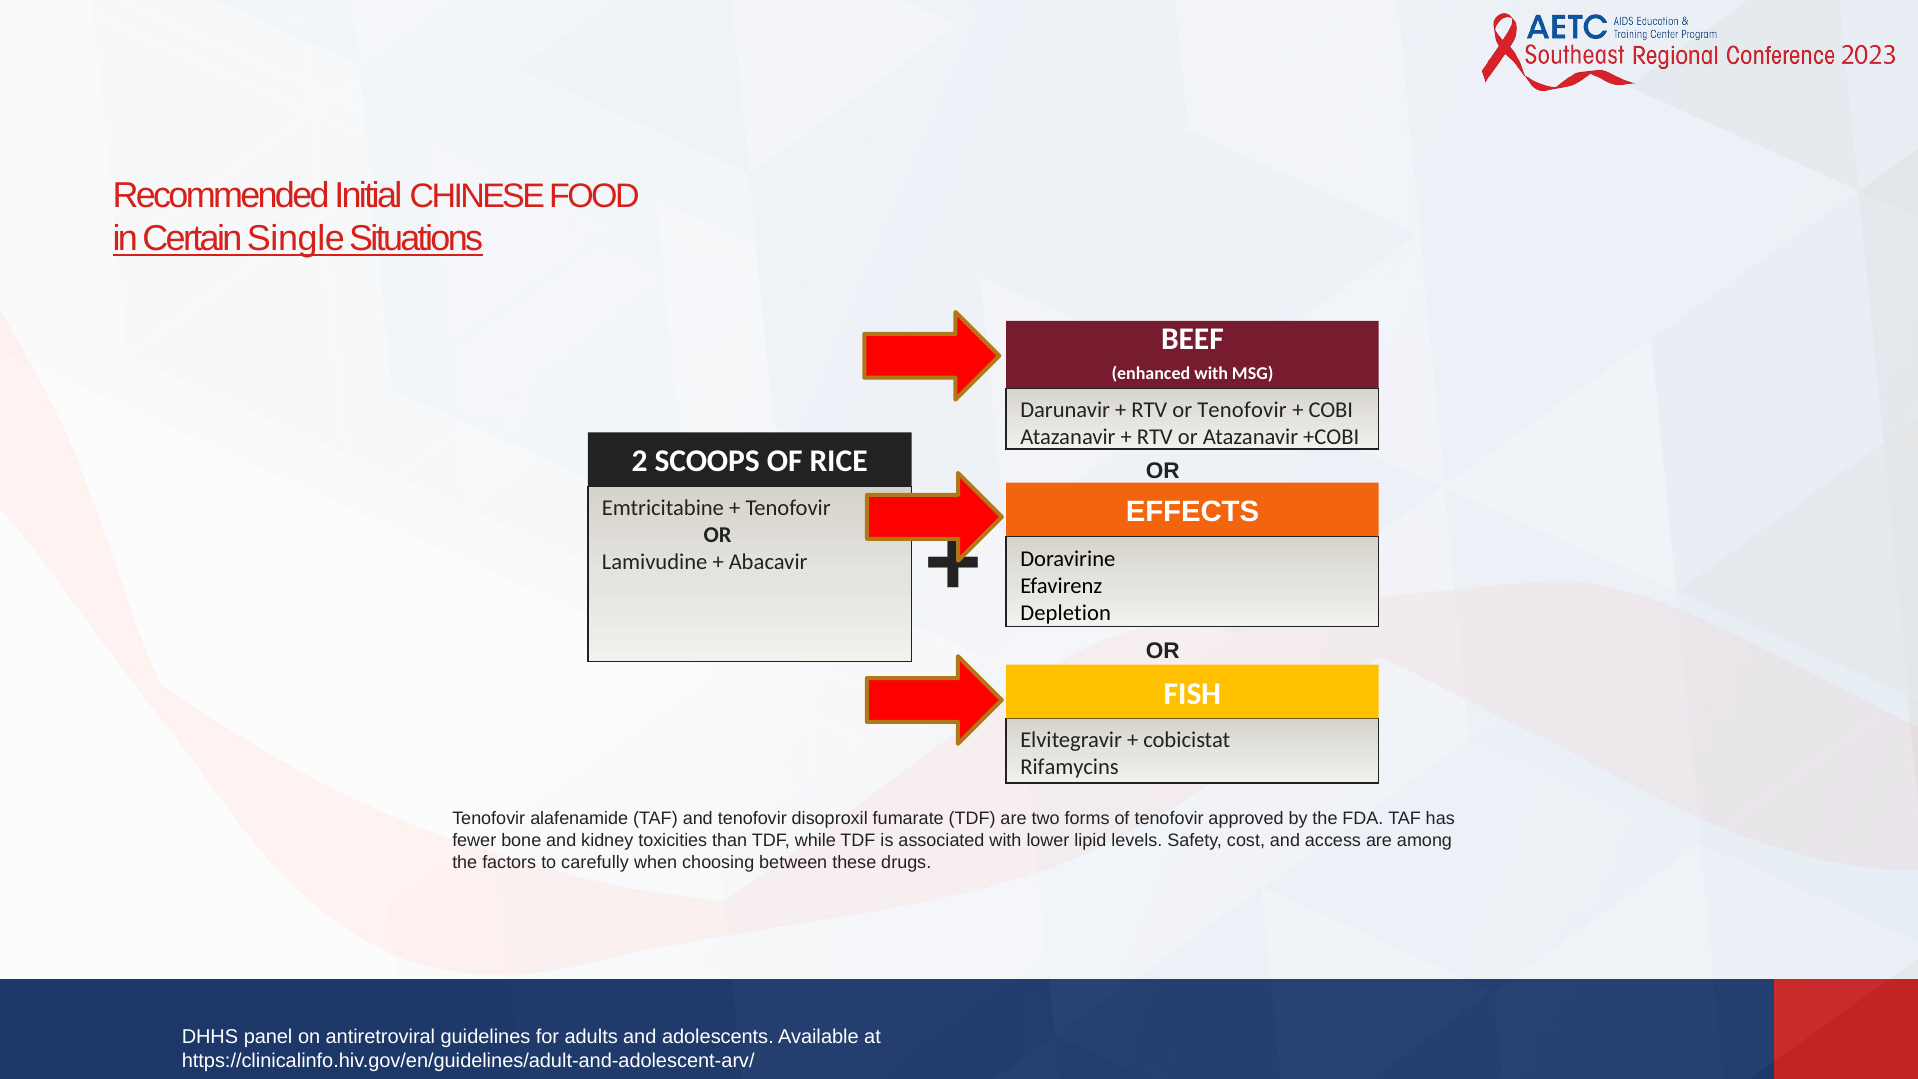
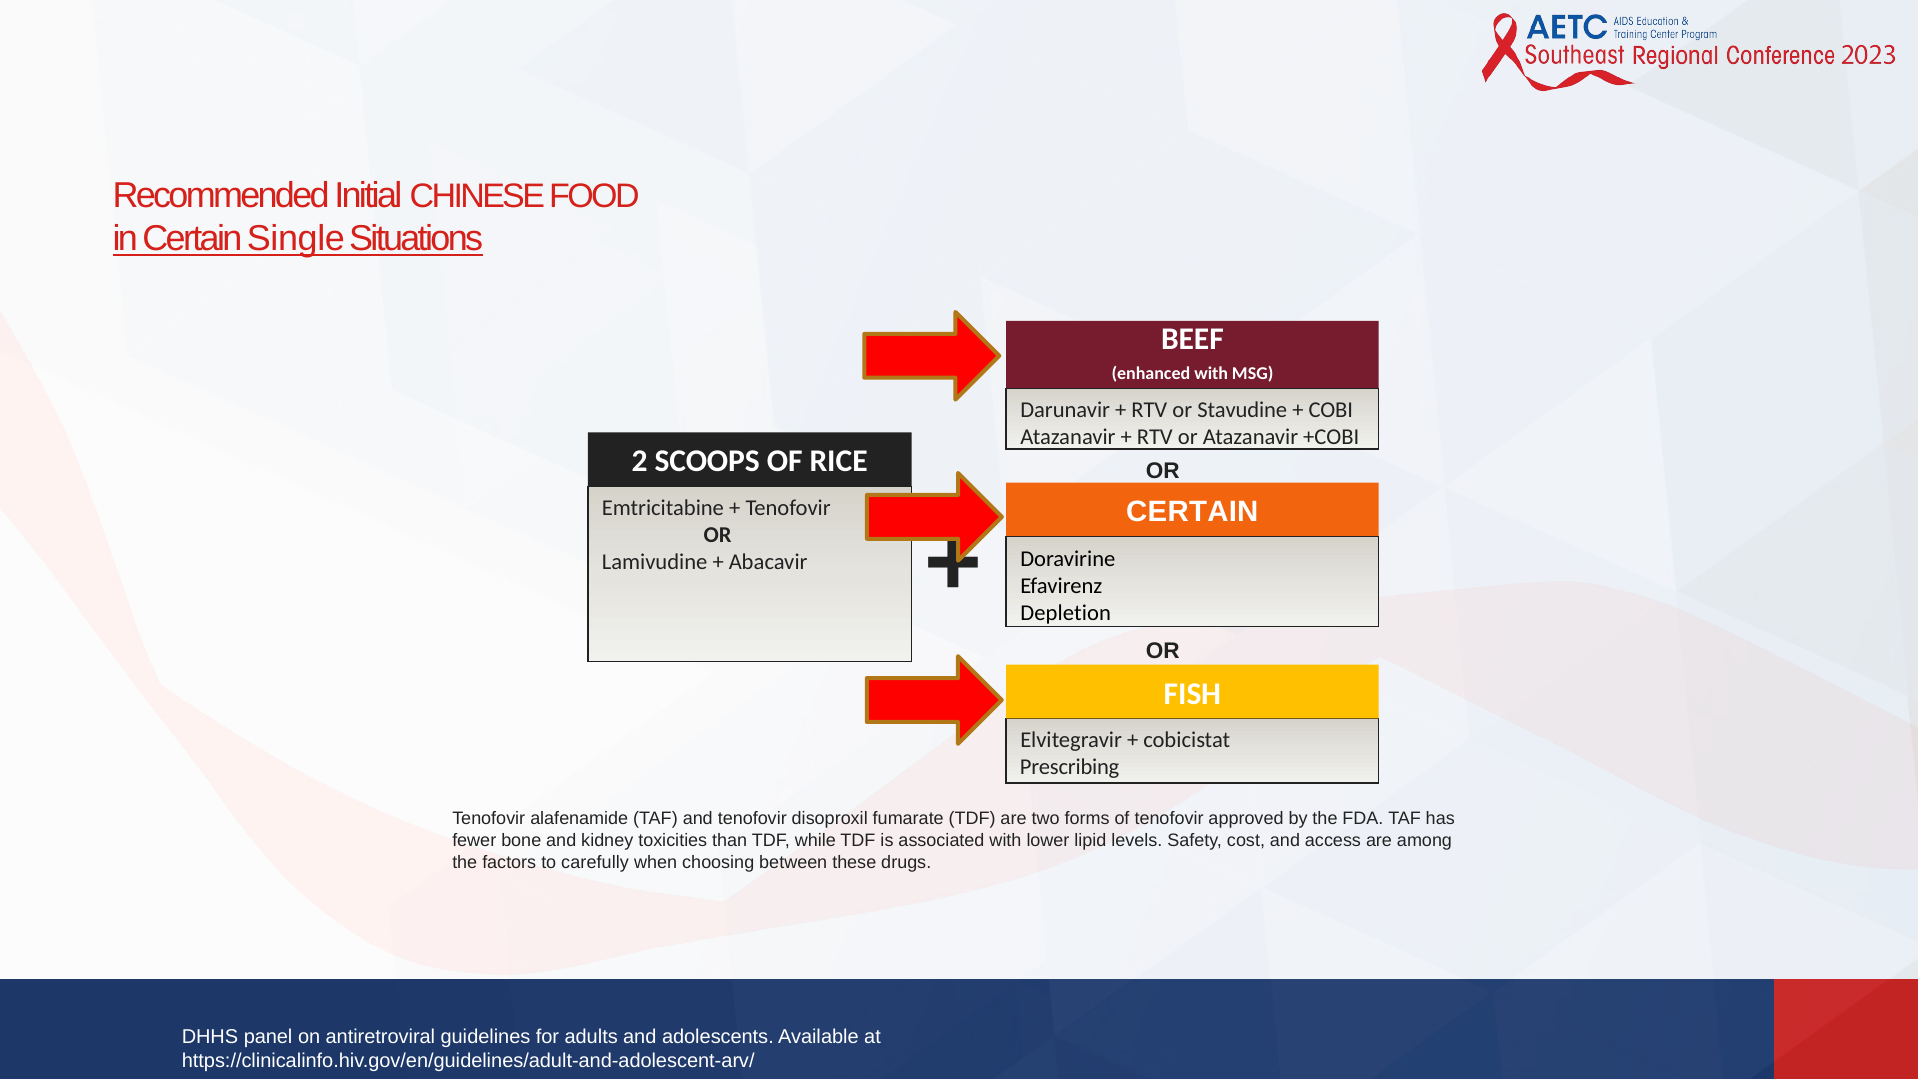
or Tenofovir: Tenofovir -> Stavudine (1242, 410)
EFFECTS: EFFECTS -> CERTAIN (1192, 512)
Rifamycins: Rifamycins -> Prescribing (1070, 768)
